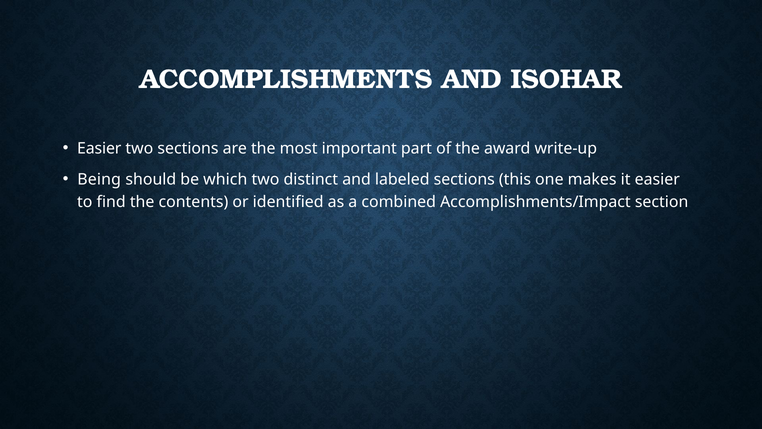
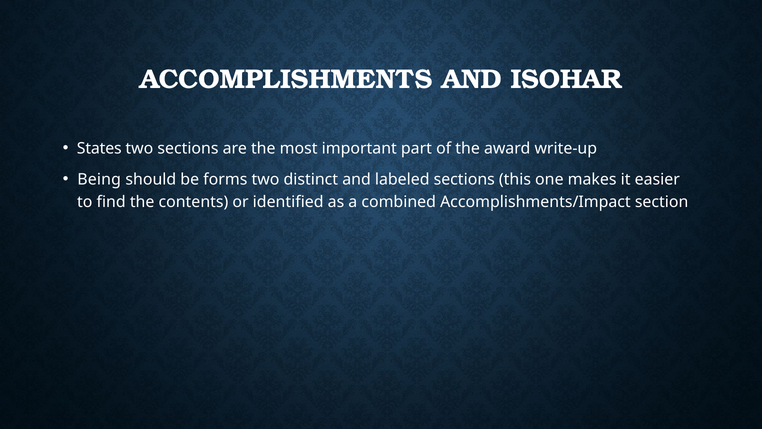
Easier: Easier -> States (99, 148)
which: which -> forms (225, 179)
